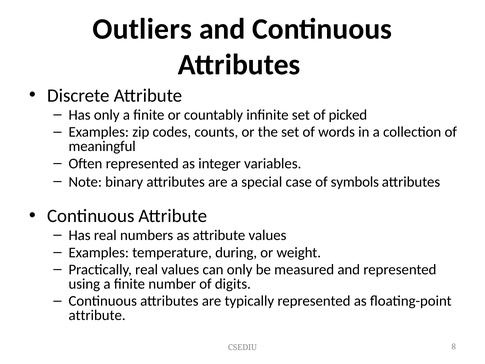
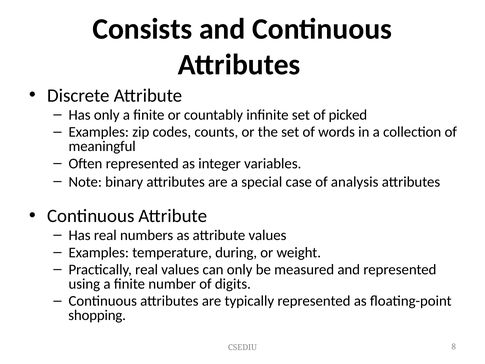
Outliers: Outliers -> Consists (142, 29)
symbols: symbols -> analysis (355, 182)
attribute: attribute -> shopping (97, 315)
